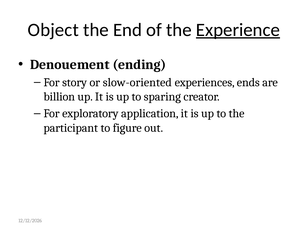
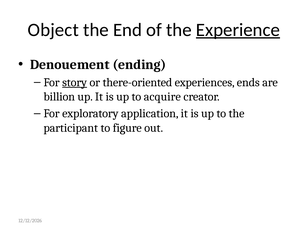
story underline: none -> present (75, 82)
slow-oriented: slow-oriented -> there-oriented (137, 82)
sparing: sparing -> acquire (162, 97)
